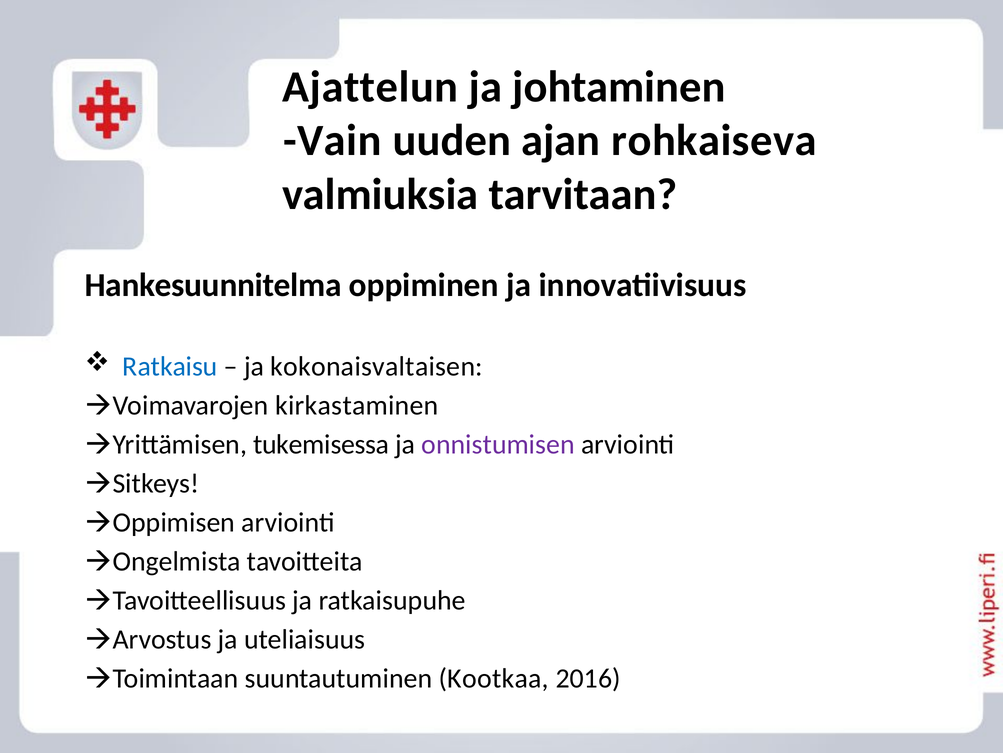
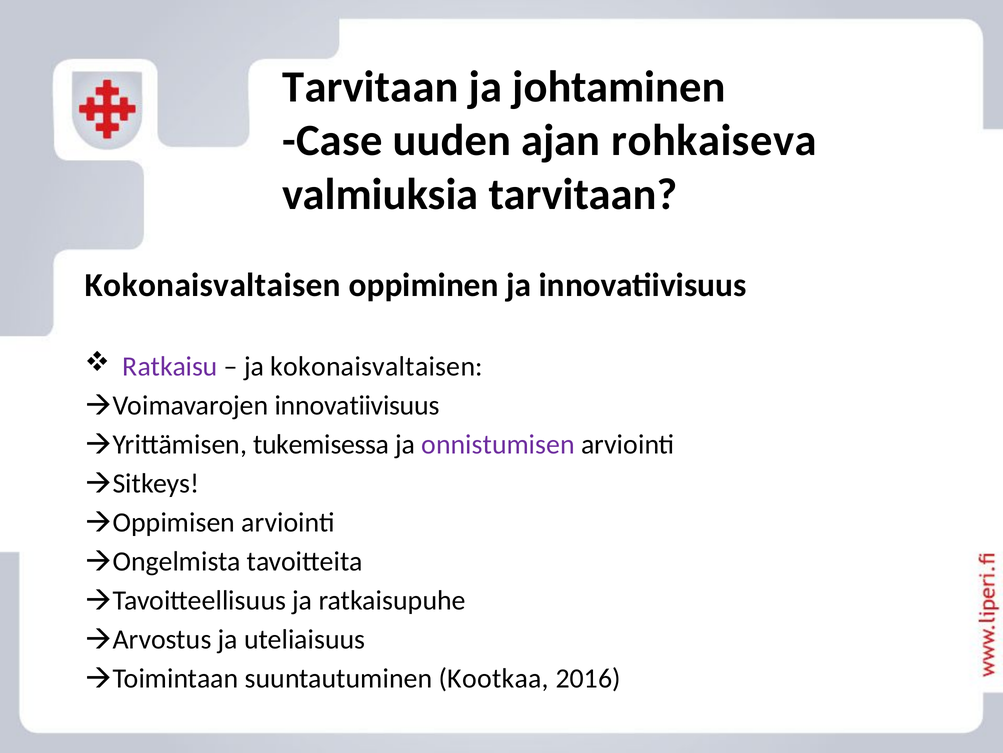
Ajattelun: Ajattelun -> Tarvitaan (370, 87)
Vain: Vain -> Case (332, 141)
Hankesuunnitelma: Hankesuunnitelma -> Kokonaisvaltaisen (213, 285)
Ratkaisu colour: blue -> purple (170, 366)
Voimavarojen kirkastaminen: kirkastaminen -> innovatiivisuus (357, 405)
